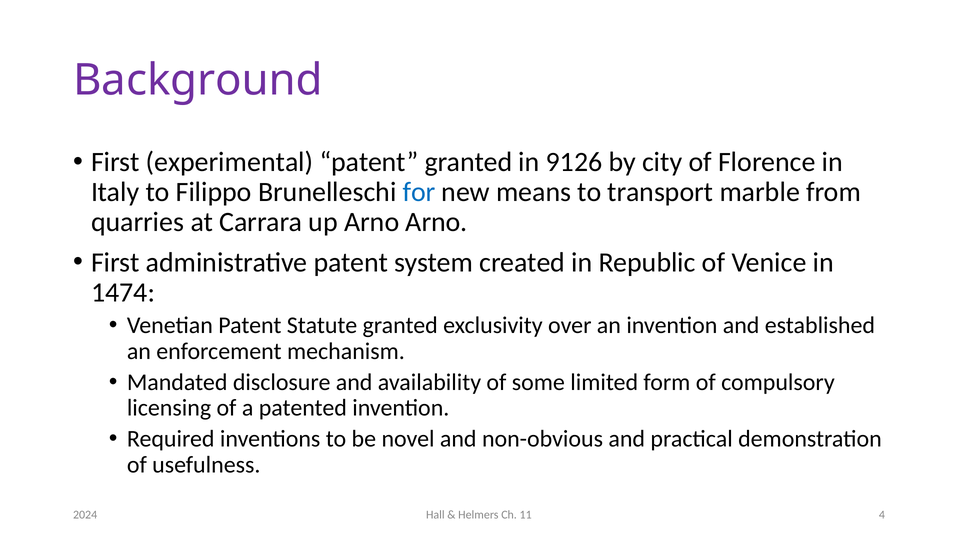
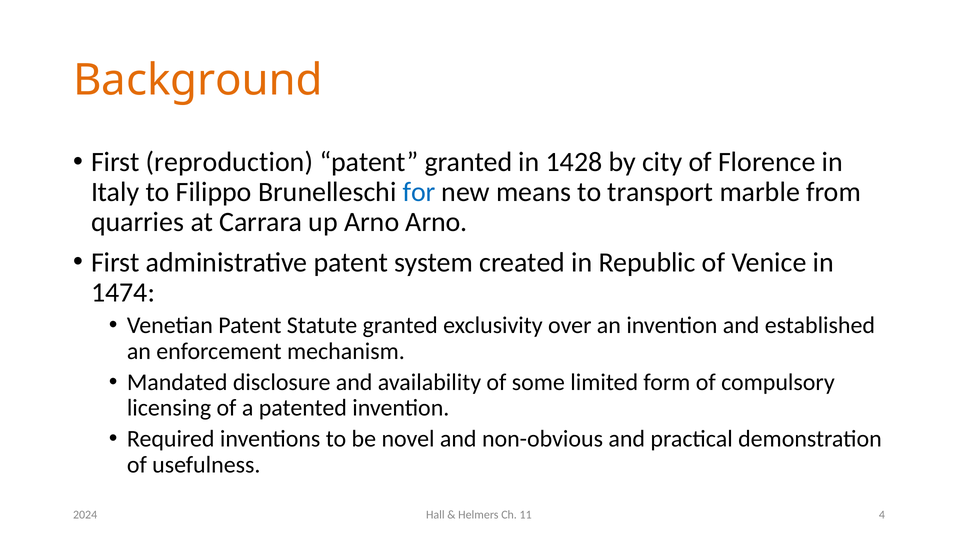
Background colour: purple -> orange (198, 80)
experimental: experimental -> reproduction (229, 162)
9126: 9126 -> 1428 (574, 162)
